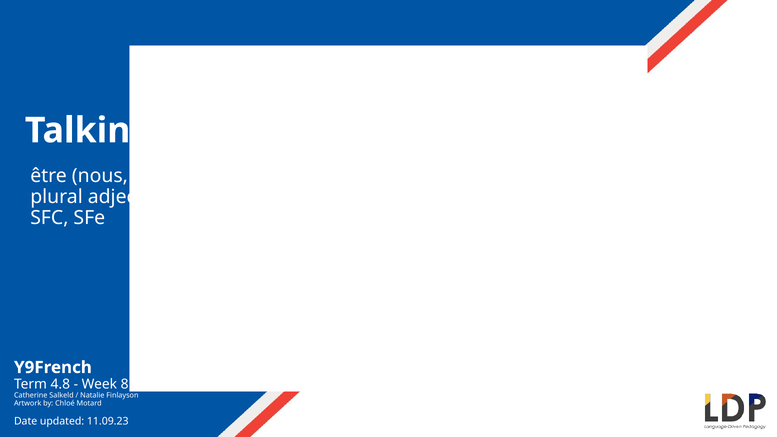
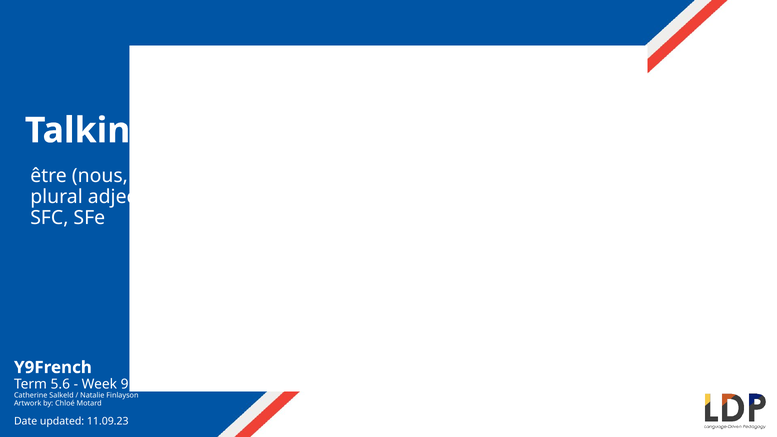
4.8: 4.8 -> 5.6 (60, 384)
8: 8 -> 9 (125, 384)
